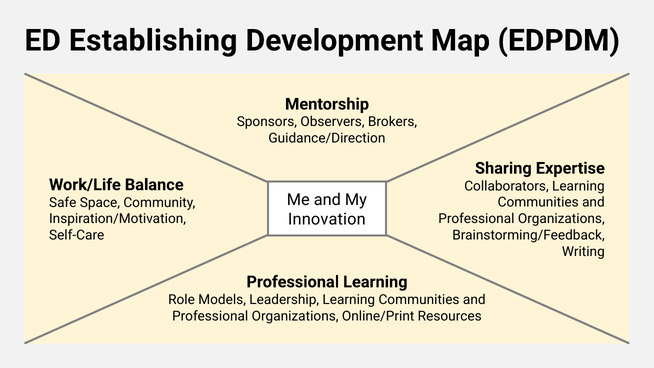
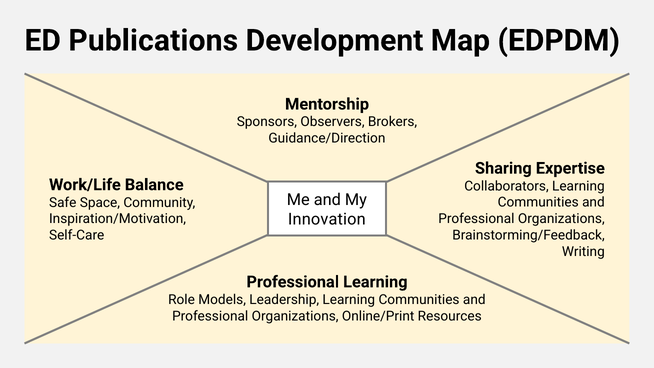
Establishing: Establishing -> Publications (153, 41)
